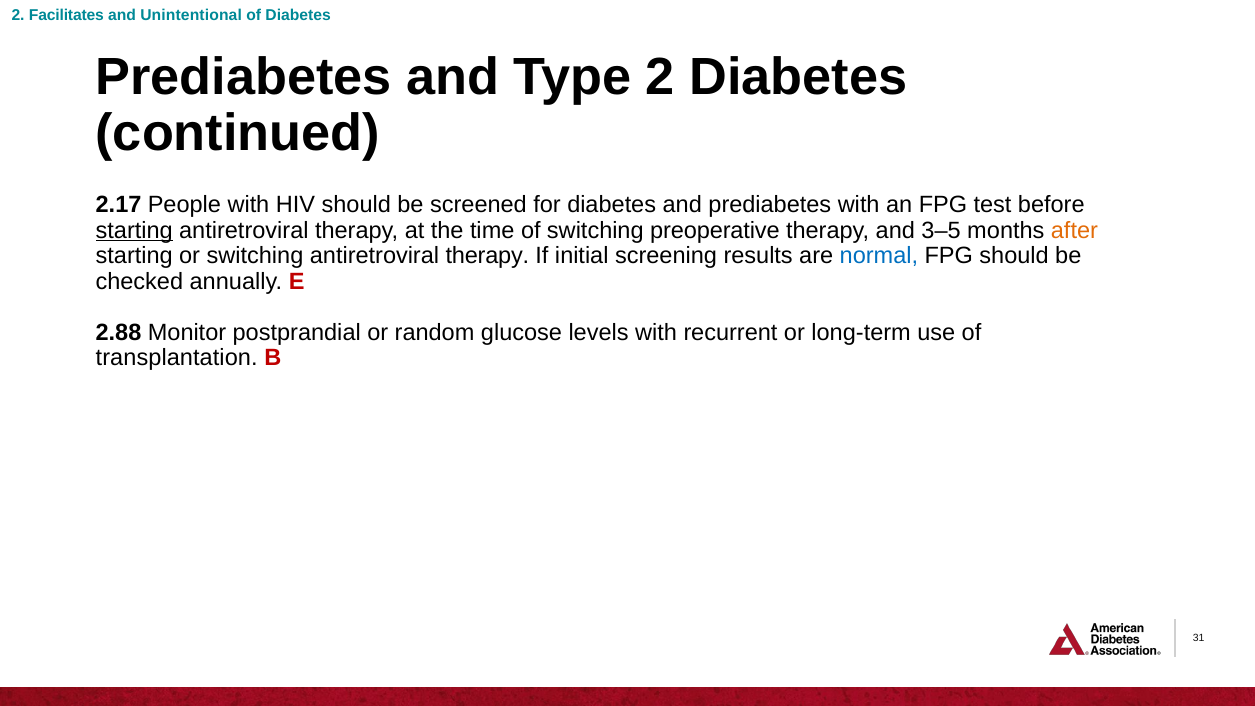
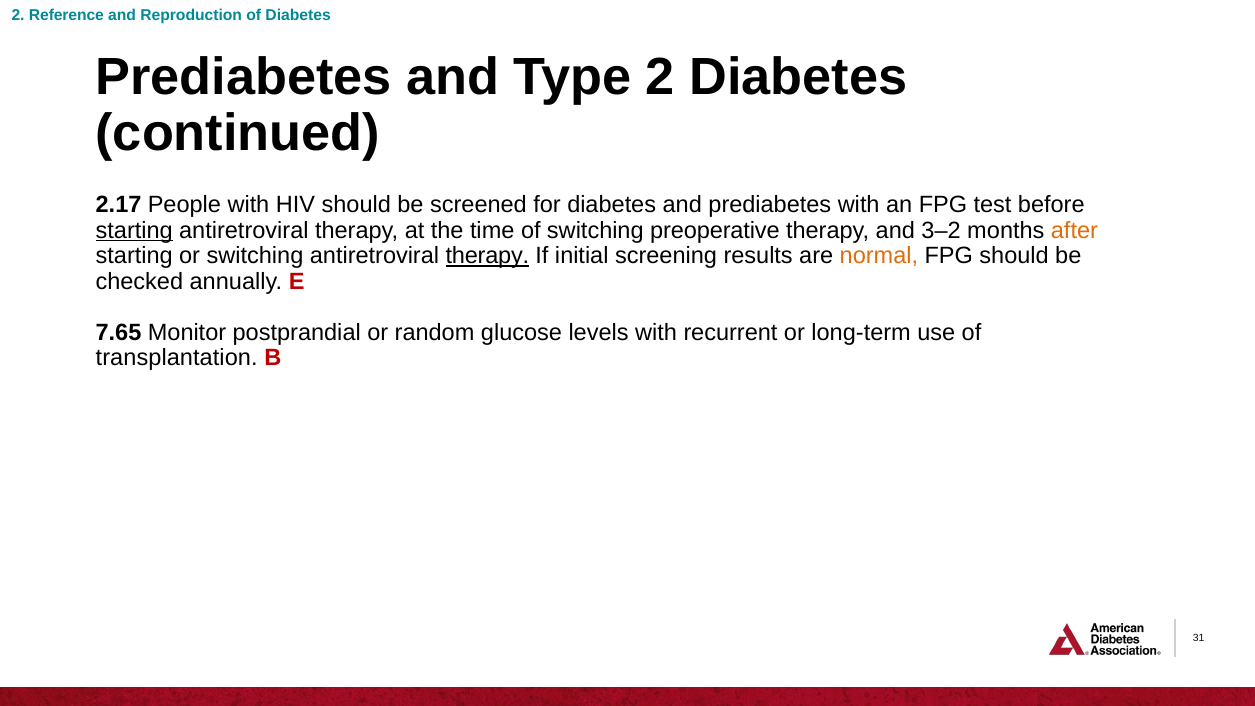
Facilitates: Facilitates -> Reference (66, 16)
Unintentional: Unintentional -> Reproduction (191, 16)
3–5: 3–5 -> 3–2 (941, 231)
therapy underline: none -> present (487, 256)
normal colour: blue -> orange (879, 256)
2.88: 2.88 -> 7.65 (119, 332)
